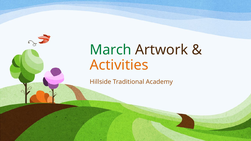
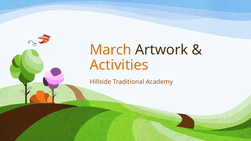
March colour: green -> orange (111, 50)
